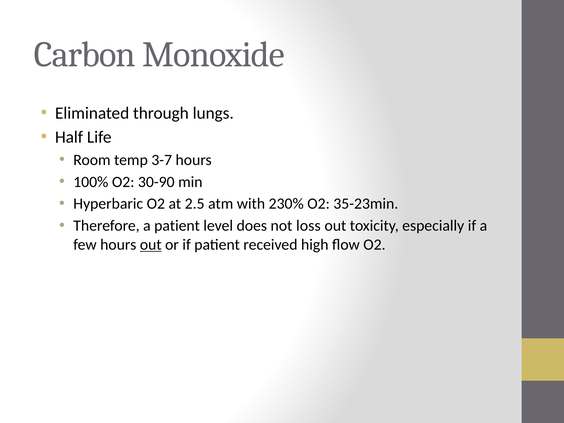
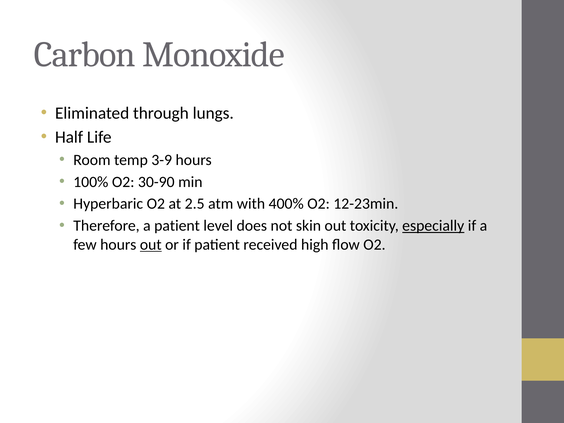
3-7: 3-7 -> 3-9 (162, 160)
230%: 230% -> 400% (286, 204)
35-23min: 35-23min -> 12-23min (366, 204)
loss: loss -> skin (308, 226)
especially underline: none -> present (433, 226)
